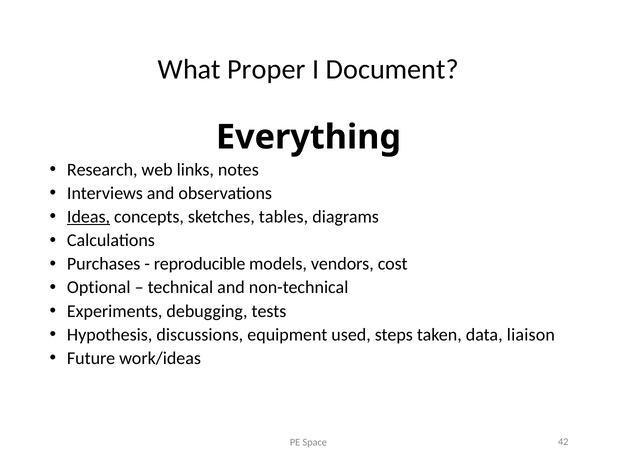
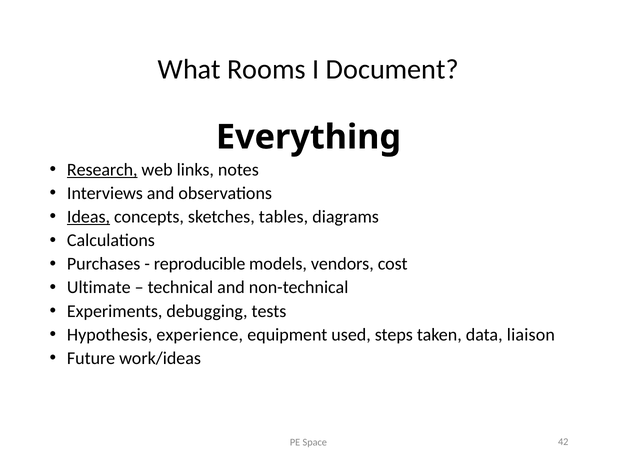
Proper: Proper -> Rooms (266, 69)
Research underline: none -> present (102, 170)
Optional: Optional -> Ultimate (99, 287)
discussions: discussions -> experience (200, 334)
